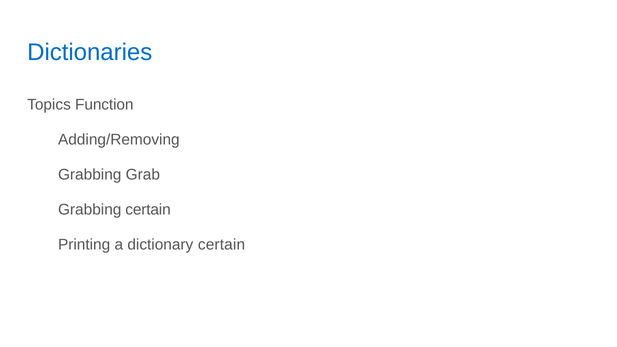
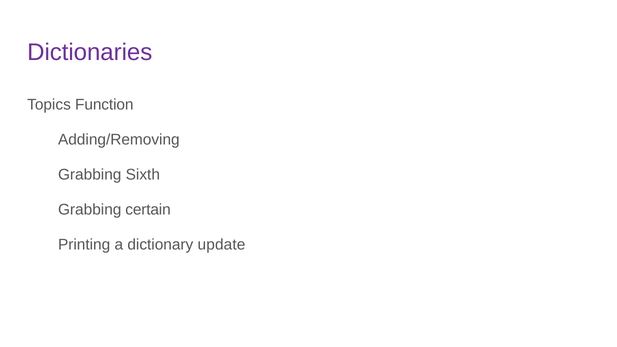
Dictionaries colour: blue -> purple (90, 52)
Grab: Grab -> Sixth (143, 175)
dictionary certain: certain -> update (222, 245)
